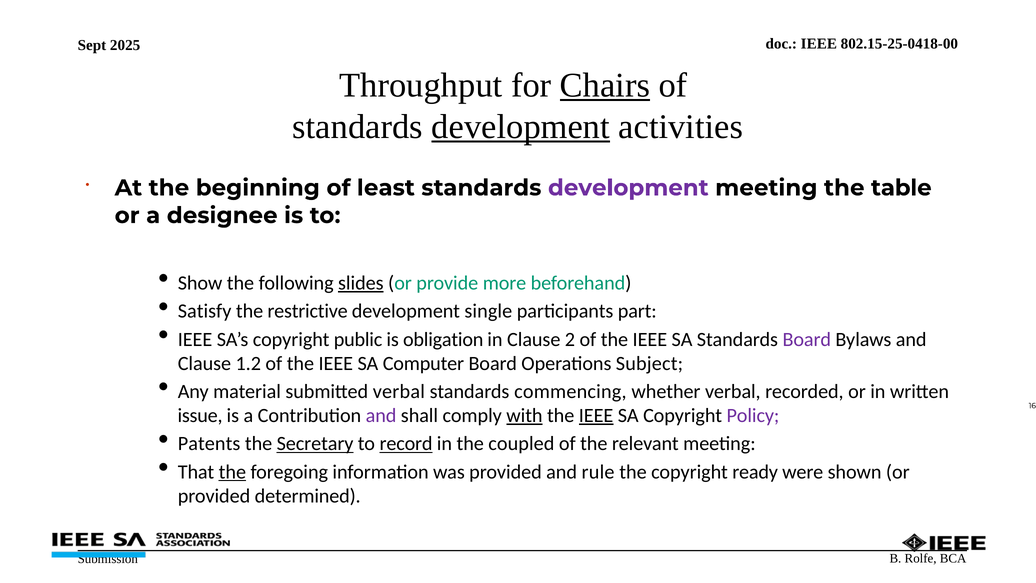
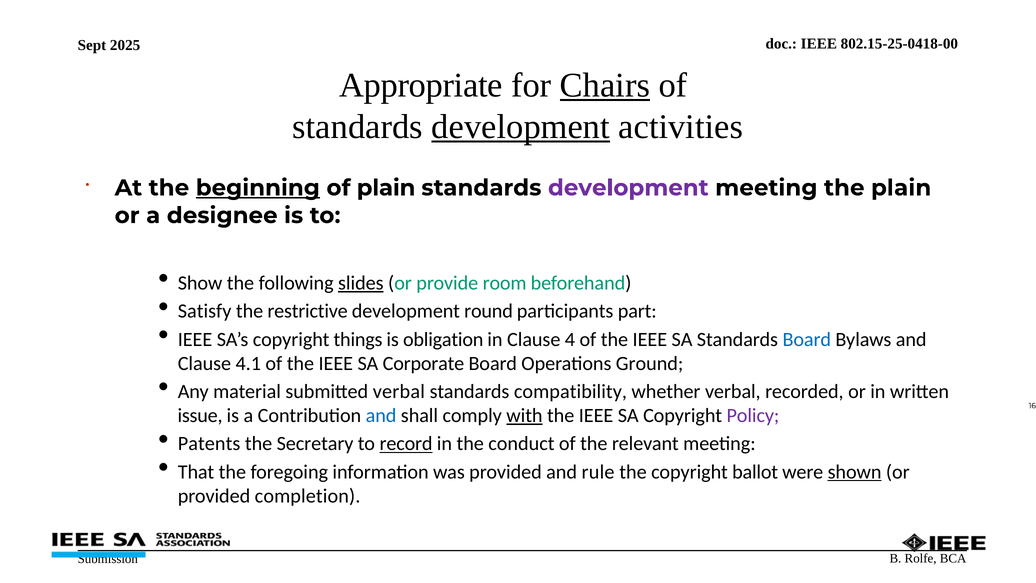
Throughput: Throughput -> Appropriate (421, 85)
beginning underline: none -> present (258, 188)
of least: least -> plain (386, 188)
the table: table -> plain (901, 188)
more: more -> room (505, 283)
single: single -> round (489, 311)
public: public -> things (358, 339)
2: 2 -> 4 (570, 339)
Board colour: purple -> blue (807, 339)
1.2: 1.2 -> 4.1 (248, 363)
Computer: Computer -> Corporate (423, 363)
Subject: Subject -> Ground (650, 363)
commencing: commencing -> compatibility (570, 391)
and colour: purple -> blue (381, 415)
IEEE underline: present -> none (596, 415)
Secretary underline: present -> none (315, 444)
coupled: coupled -> conduct (521, 444)
the underline: present -> none (232, 472)
ready: ready -> ballot (755, 472)
shown underline: none -> present (855, 472)
determined: determined -> completion (308, 496)
